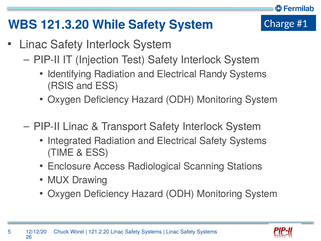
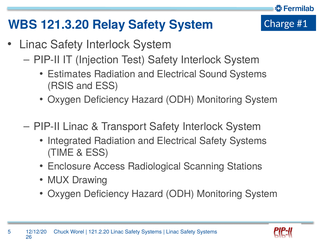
While: While -> Relay (109, 25)
Identifying: Identifying -> Estimates (69, 74)
Randy: Randy -> Sound (213, 74)
